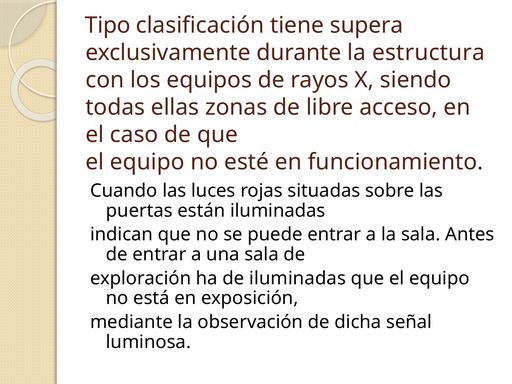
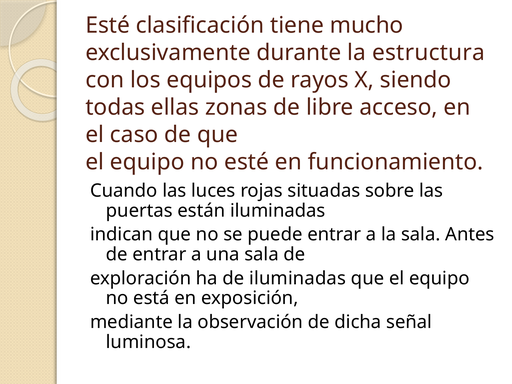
Tipo: Tipo -> Esté (108, 25)
supera: supera -> mucho (367, 25)
